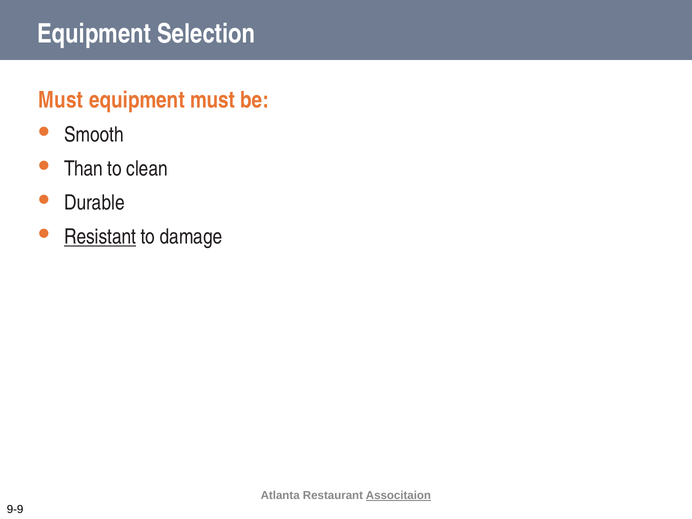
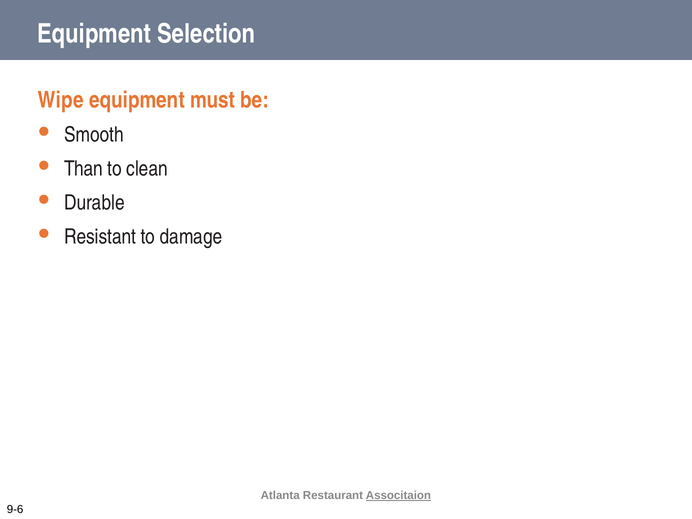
Must: Must -> Wipe (61, 100)
Resistant underline: present -> none (100, 237)
9-9: 9-9 -> 9-6 (15, 509)
